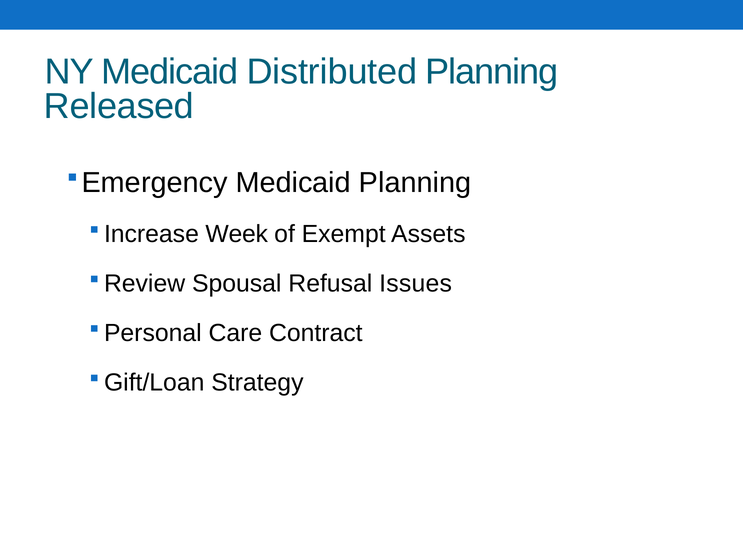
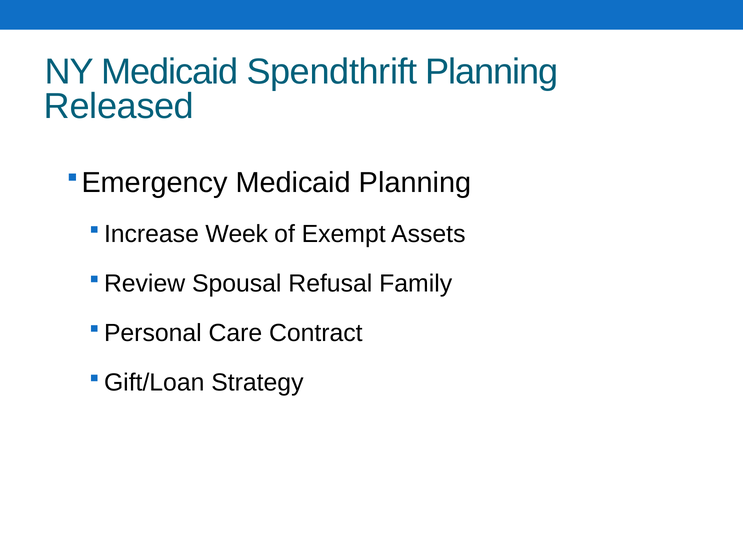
Distributed: Distributed -> Spendthrift (332, 72)
Issues: Issues -> Family (416, 284)
